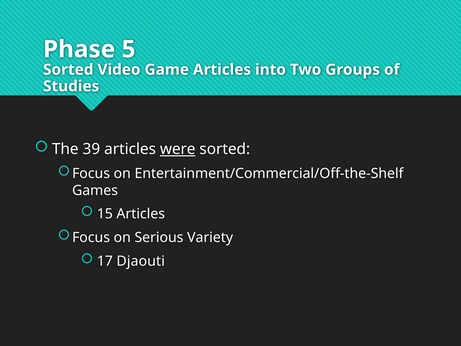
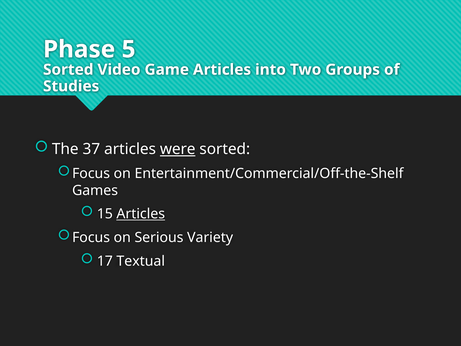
39: 39 -> 37 (91, 149)
Articles underline: none -> present (141, 214)
Djaouti: Djaouti -> Textual (141, 261)
